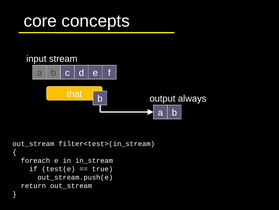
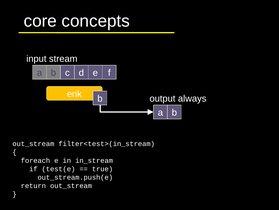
that: that -> erik (74, 94)
